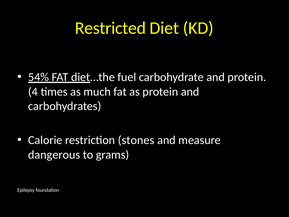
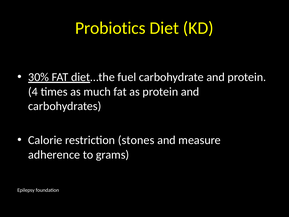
Restricted: Restricted -> Probiotics (110, 28)
54%: 54% -> 30% (39, 77)
dangerous: dangerous -> adherence (54, 154)
